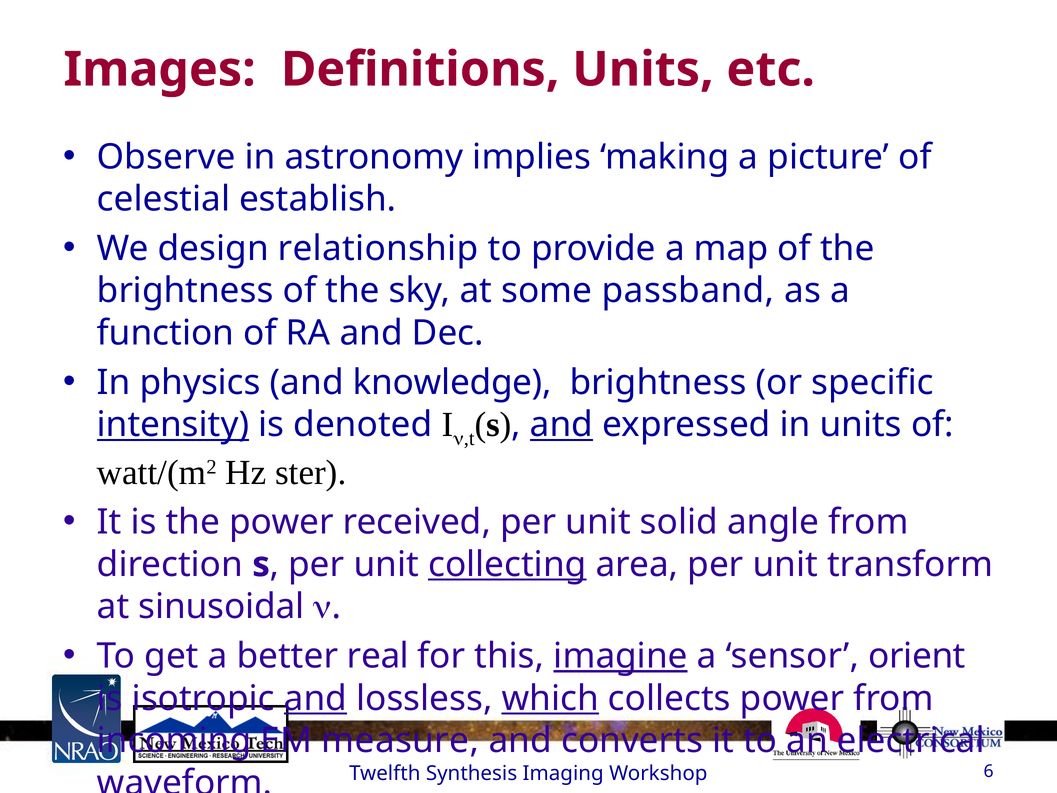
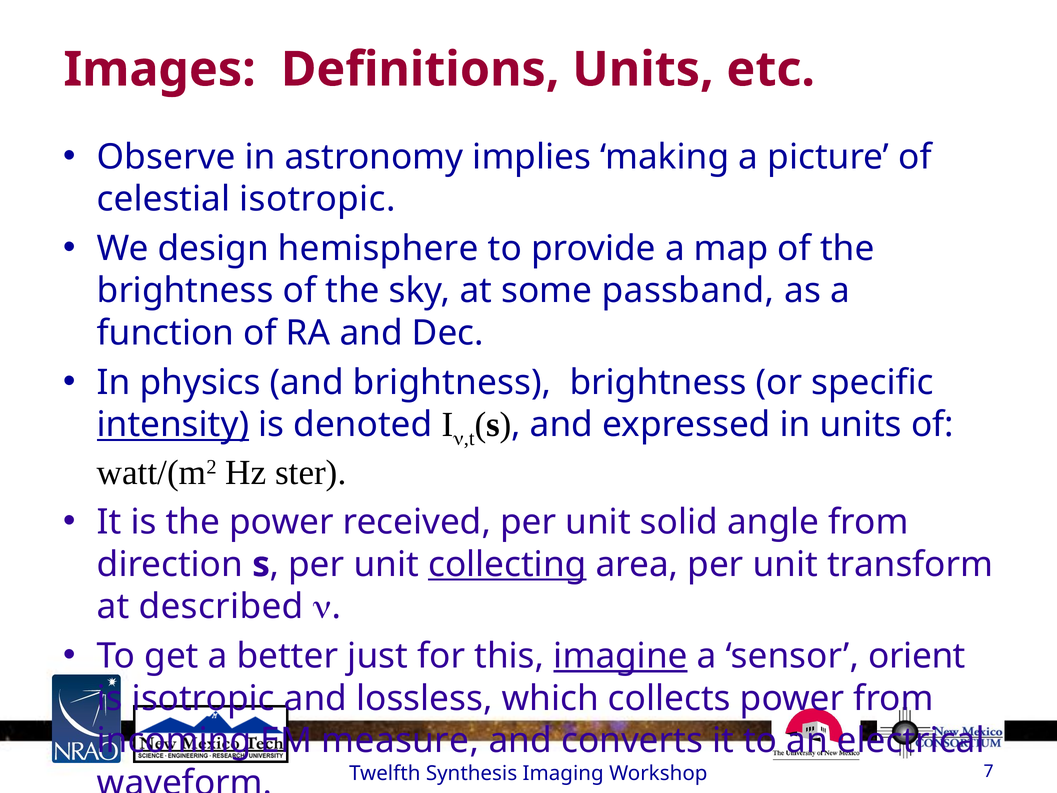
celestial establish: establish -> isotropic (318, 199)
relationship: relationship -> hemisphere (378, 248)
and knowledge: knowledge -> brightness (452, 382)
and underline: present -> none (561, 425)
sinusoidal: sinusoidal -> described (221, 607)
real: real -> just (378, 656)
and underline: present -> none (316, 698)
which underline: present -> none (550, 698)
6: 6 -> 7 (989, 771)
